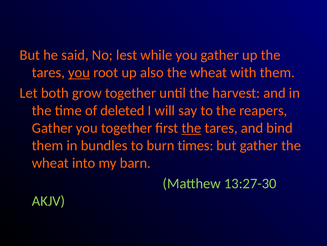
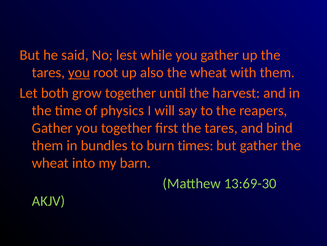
deleted: deleted -> physics (122, 110)
the underline: present -> none (191, 128)
13:27-30: 13:27-30 -> 13:69-30 (250, 183)
